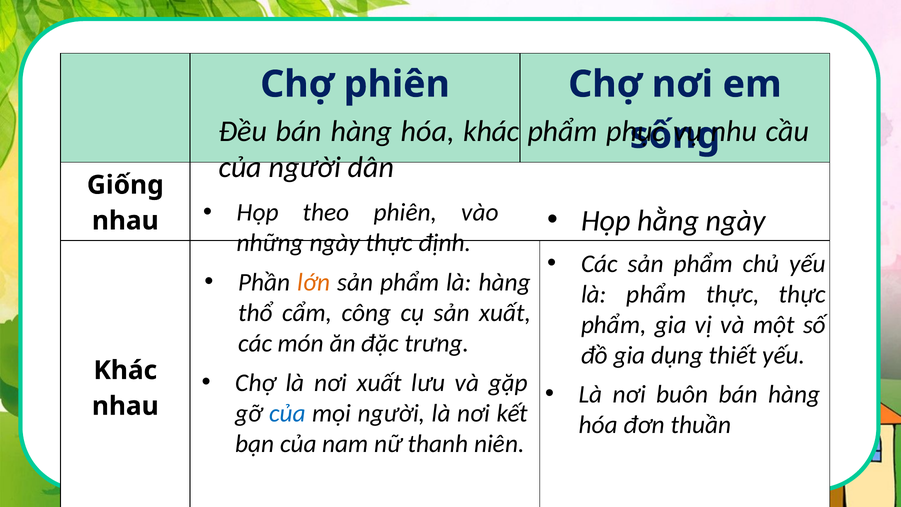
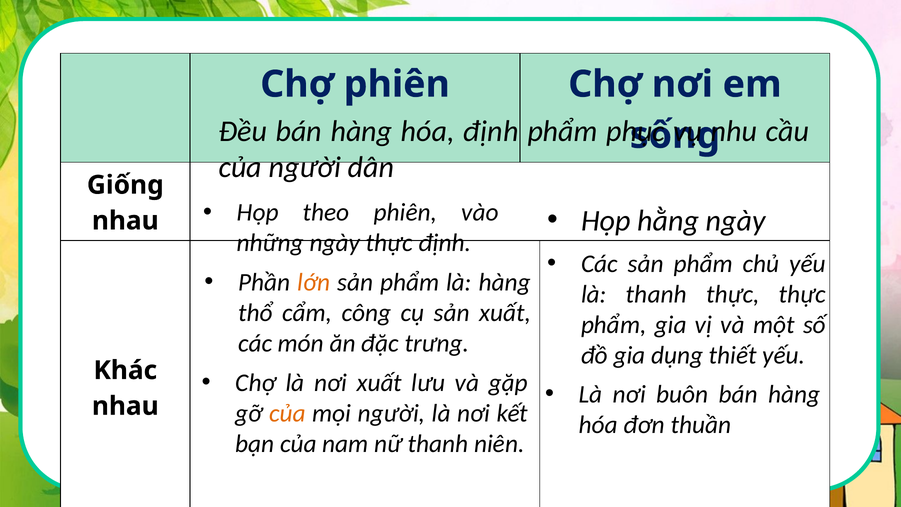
hóa khác: khác -> định (491, 131)
là phẩm: phẩm -> thanh (656, 294)
của colour: blue -> orange (288, 413)
